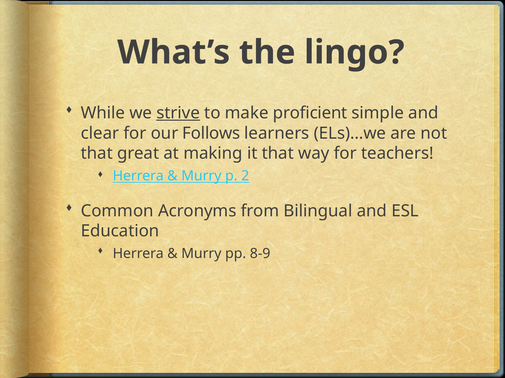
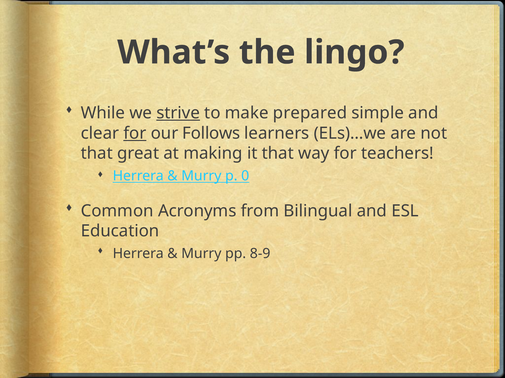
proficient: proficient -> prepared (310, 113)
for underline: none -> present (135, 134)
2: 2 -> 0 (245, 176)
